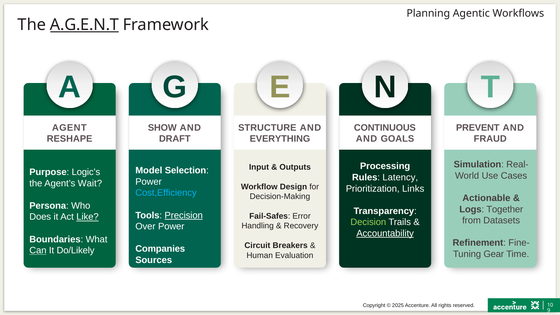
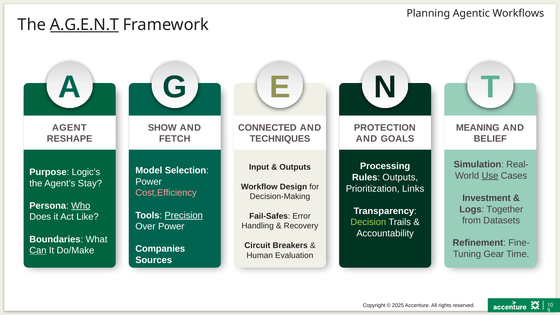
STRUCTURE: STRUCTURE -> CONNECTED (267, 128)
CONTINUOUS: CONTINUOUS -> PROTECTION (385, 128)
PREVENT: PREVENT -> MEANING (478, 128)
DRAFT: DRAFT -> FETCH (175, 139)
EVERYTHING: EVERYTHING -> TECHNIQUES (280, 139)
FRAUD: FRAUD -> BELIEF (490, 139)
Use underline: none -> present (490, 176)
Rules Latency: Latency -> Outputs (400, 177)
Wait: Wait -> Stay (90, 183)
Cost,Efficiency colour: light blue -> pink (166, 193)
Actionable: Actionable -> Investment (487, 198)
Who underline: none -> present (81, 206)
Like underline: present -> none (87, 217)
Accountability underline: present -> none (385, 233)
Do/Likely: Do/Likely -> Do/Make (76, 250)
